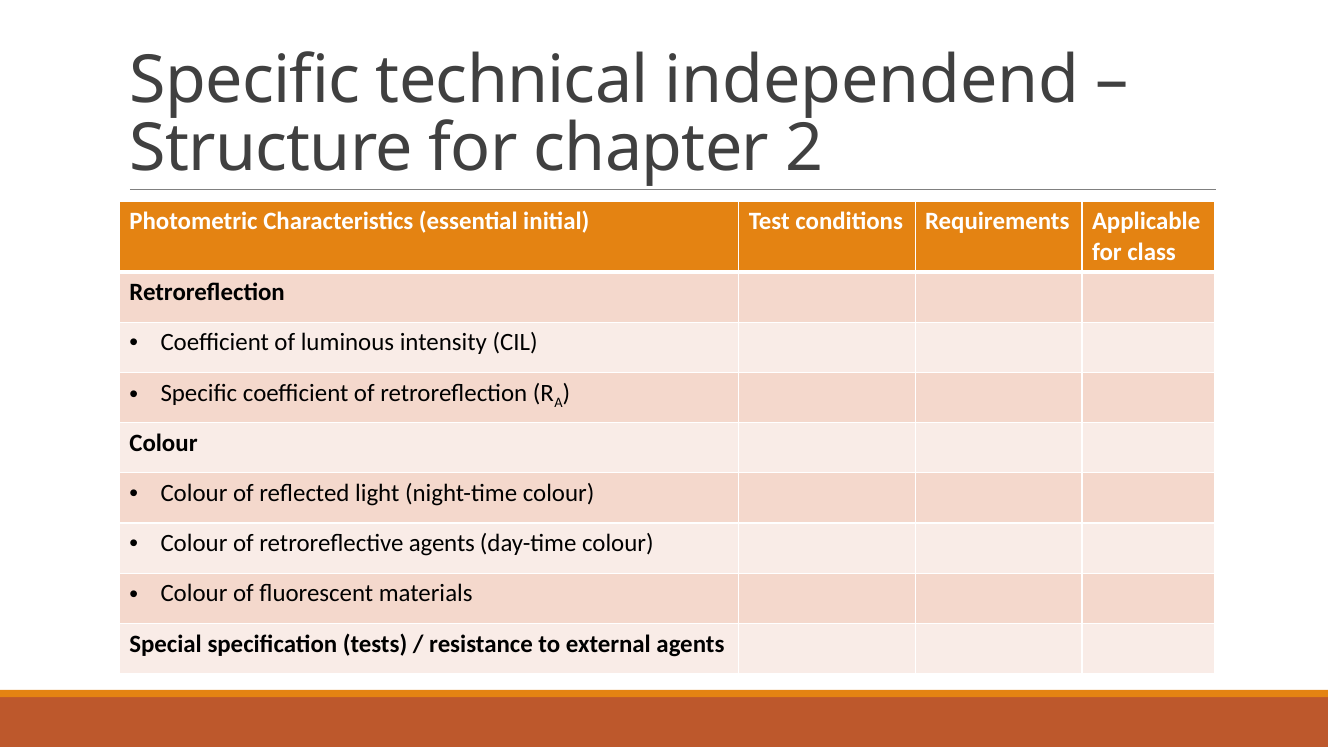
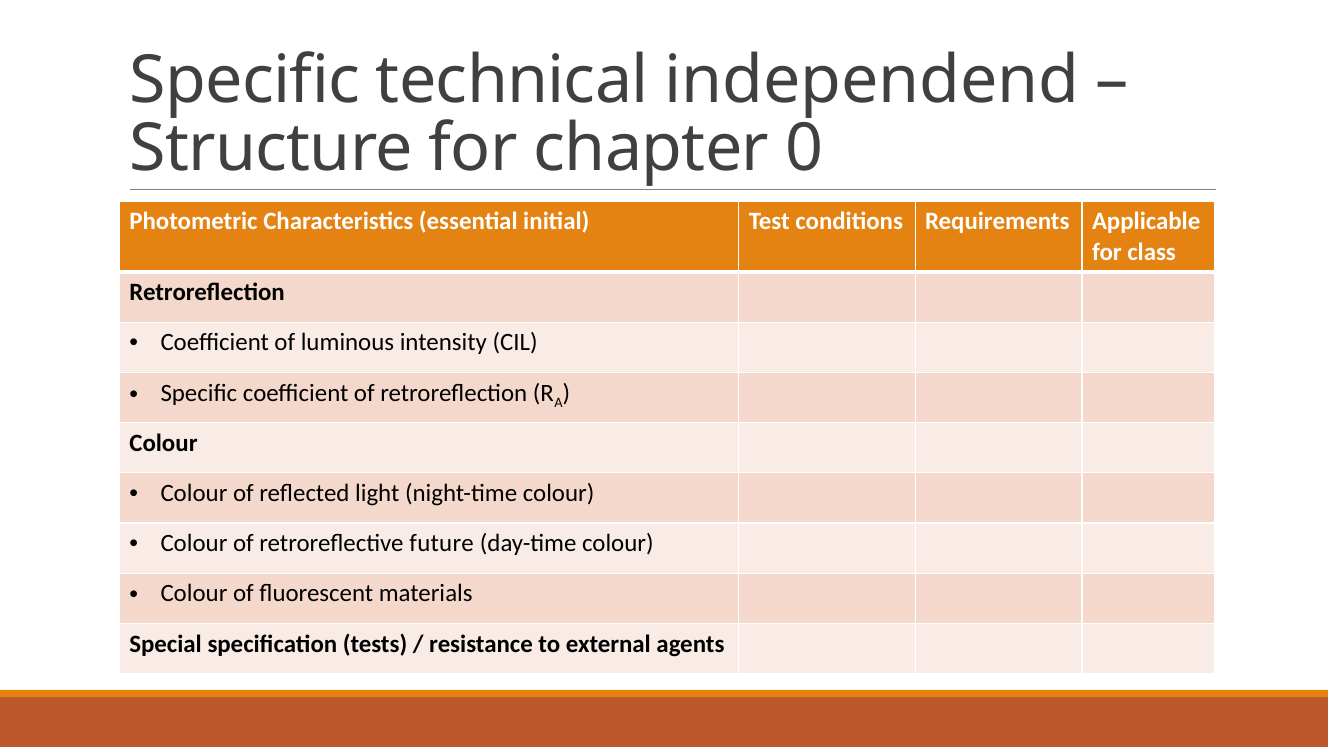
2: 2 -> 0 (804, 149)
retroreflective agents: agents -> future (442, 544)
